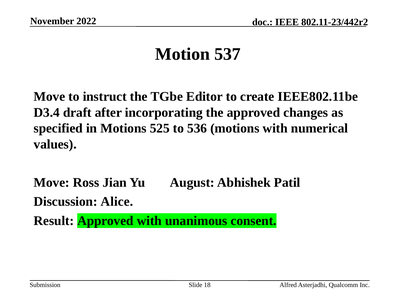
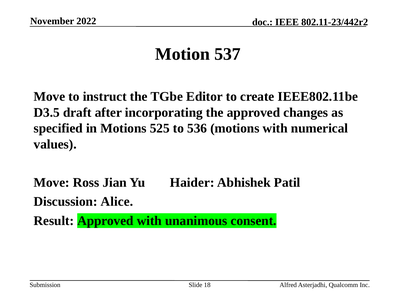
D3.4: D3.4 -> D3.5 (47, 112)
August: August -> Haider (192, 182)
